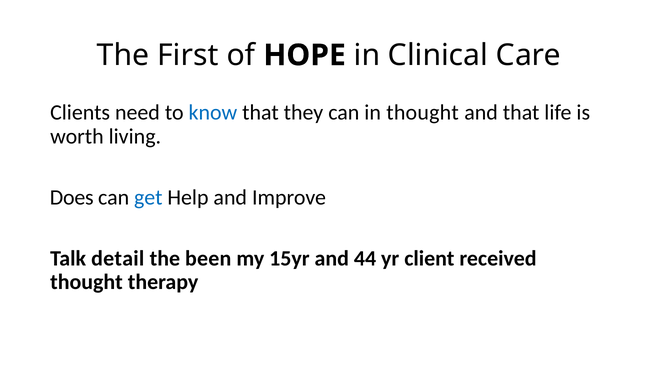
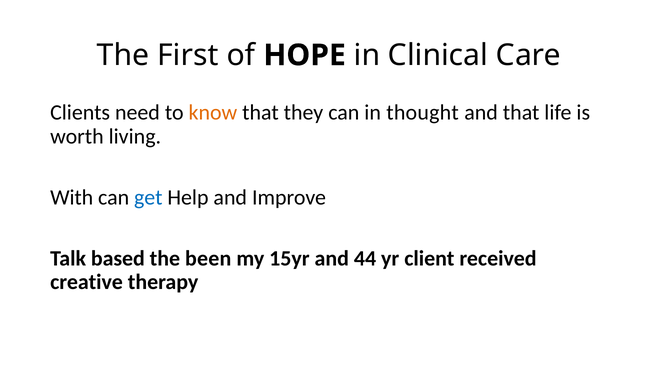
know colour: blue -> orange (213, 113)
Does: Does -> With (72, 198)
detail: detail -> based (118, 259)
thought: thought -> creative (87, 282)
